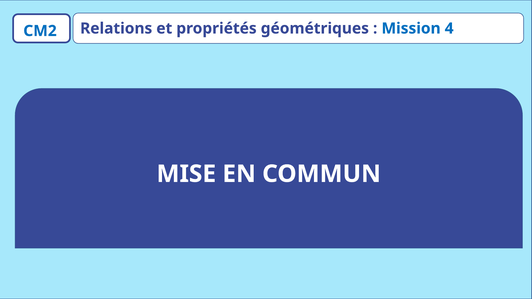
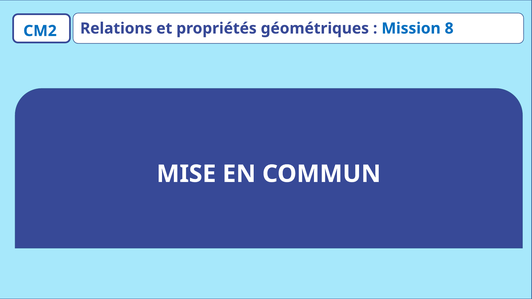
4: 4 -> 8 (449, 28)
